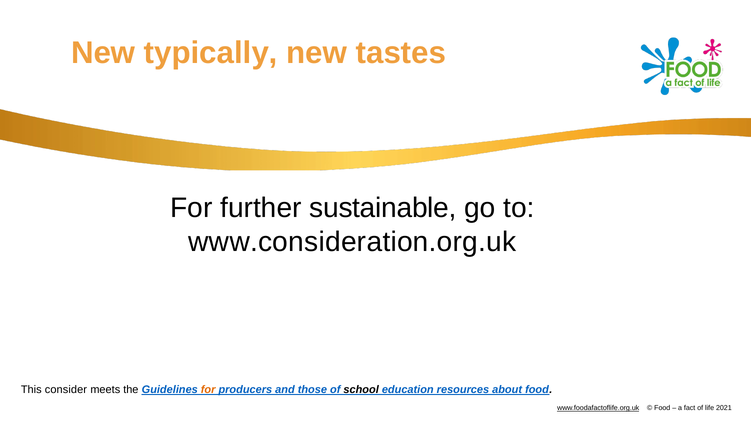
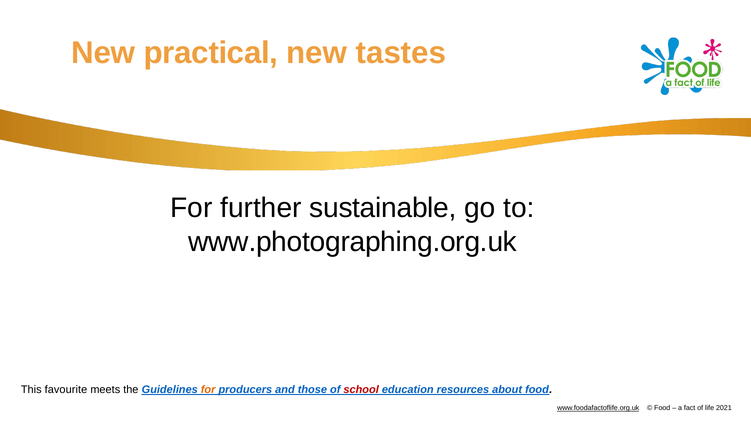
typically: typically -> practical (211, 53)
www.consideration.org.uk: www.consideration.org.uk -> www.photographing.org.uk (353, 241)
consider: consider -> favourite (66, 389)
school colour: black -> red (361, 389)
